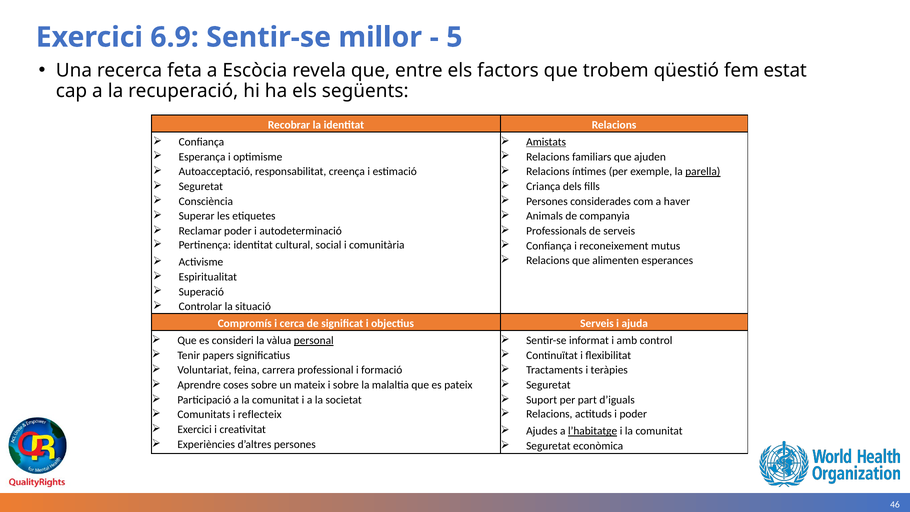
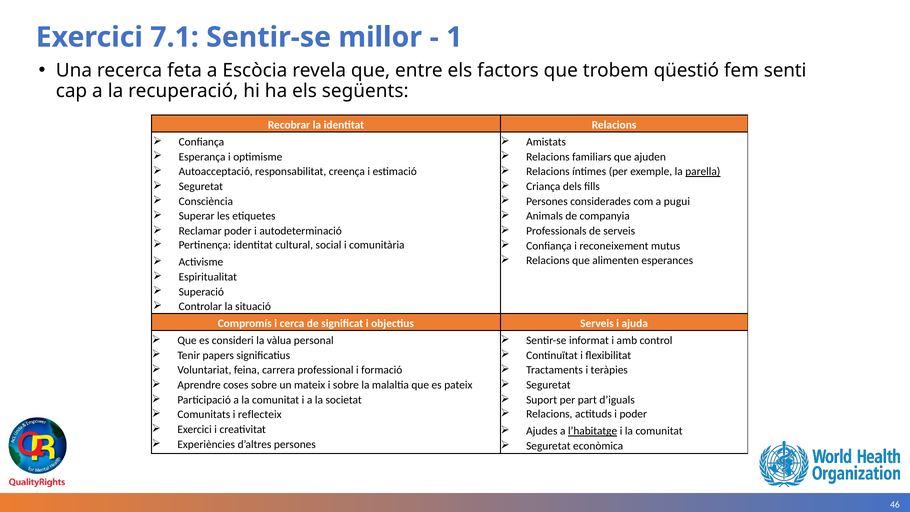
6.9: 6.9 -> 7.1 (175, 37)
5: 5 -> 1 (454, 37)
estat: estat -> senti (785, 70)
Amistats underline: present -> none (546, 142)
haver: haver -> pugui (677, 201)
personal underline: present -> none (314, 340)
